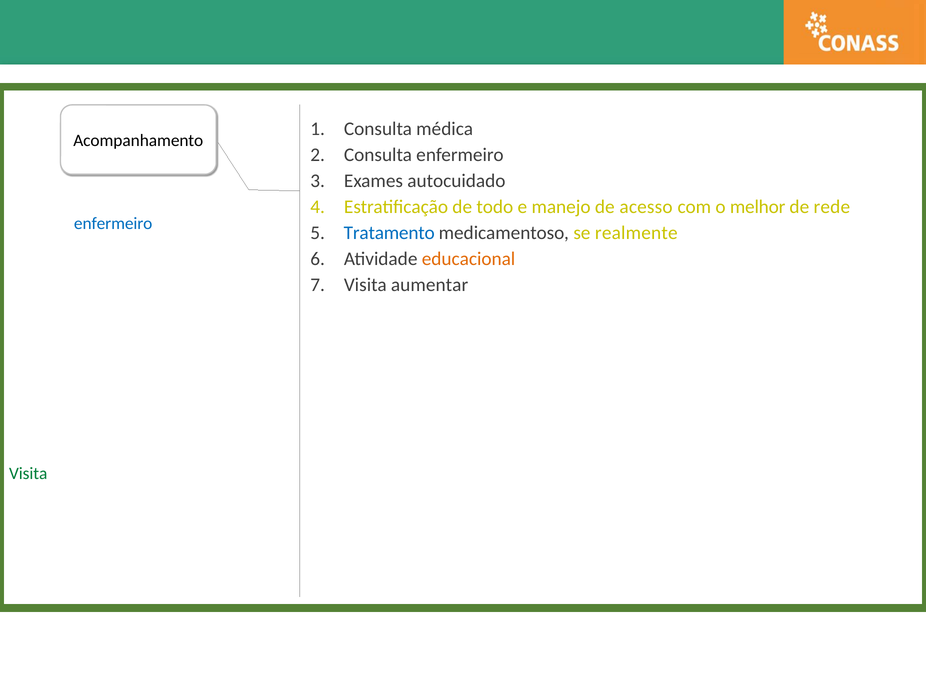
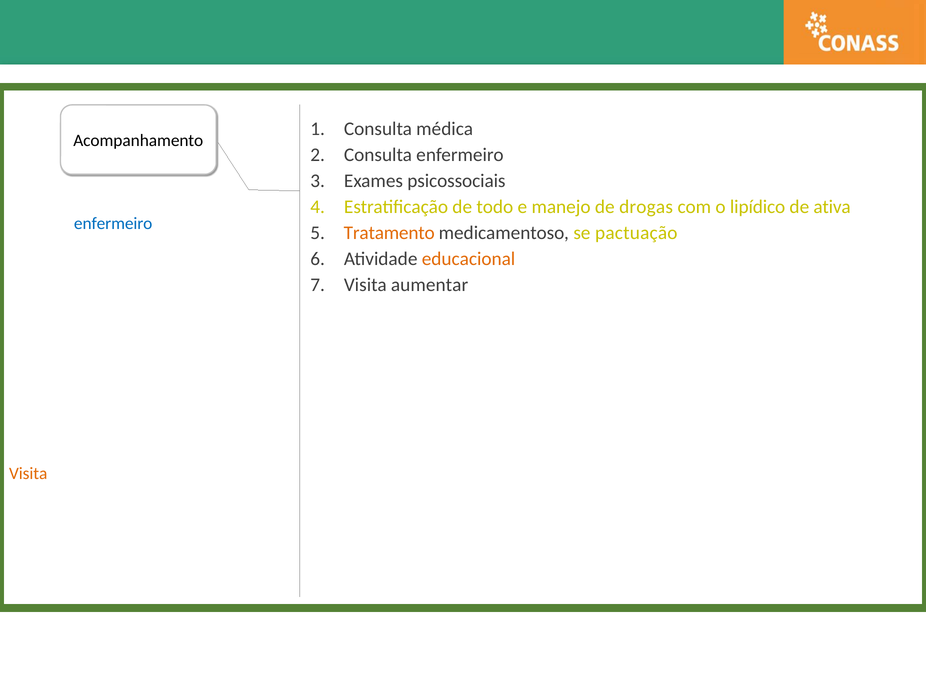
Exames autocuidado: autocuidado -> psicossociais (456, 181)
acesso: acesso -> drogas (646, 207)
melhor: melhor -> lipídico (758, 207)
rede: rede -> ativa (832, 207)
Tratamento colour: blue -> orange (389, 233)
realmente: realmente -> pactuação (636, 233)
Visita colour: green -> orange (28, 473)
